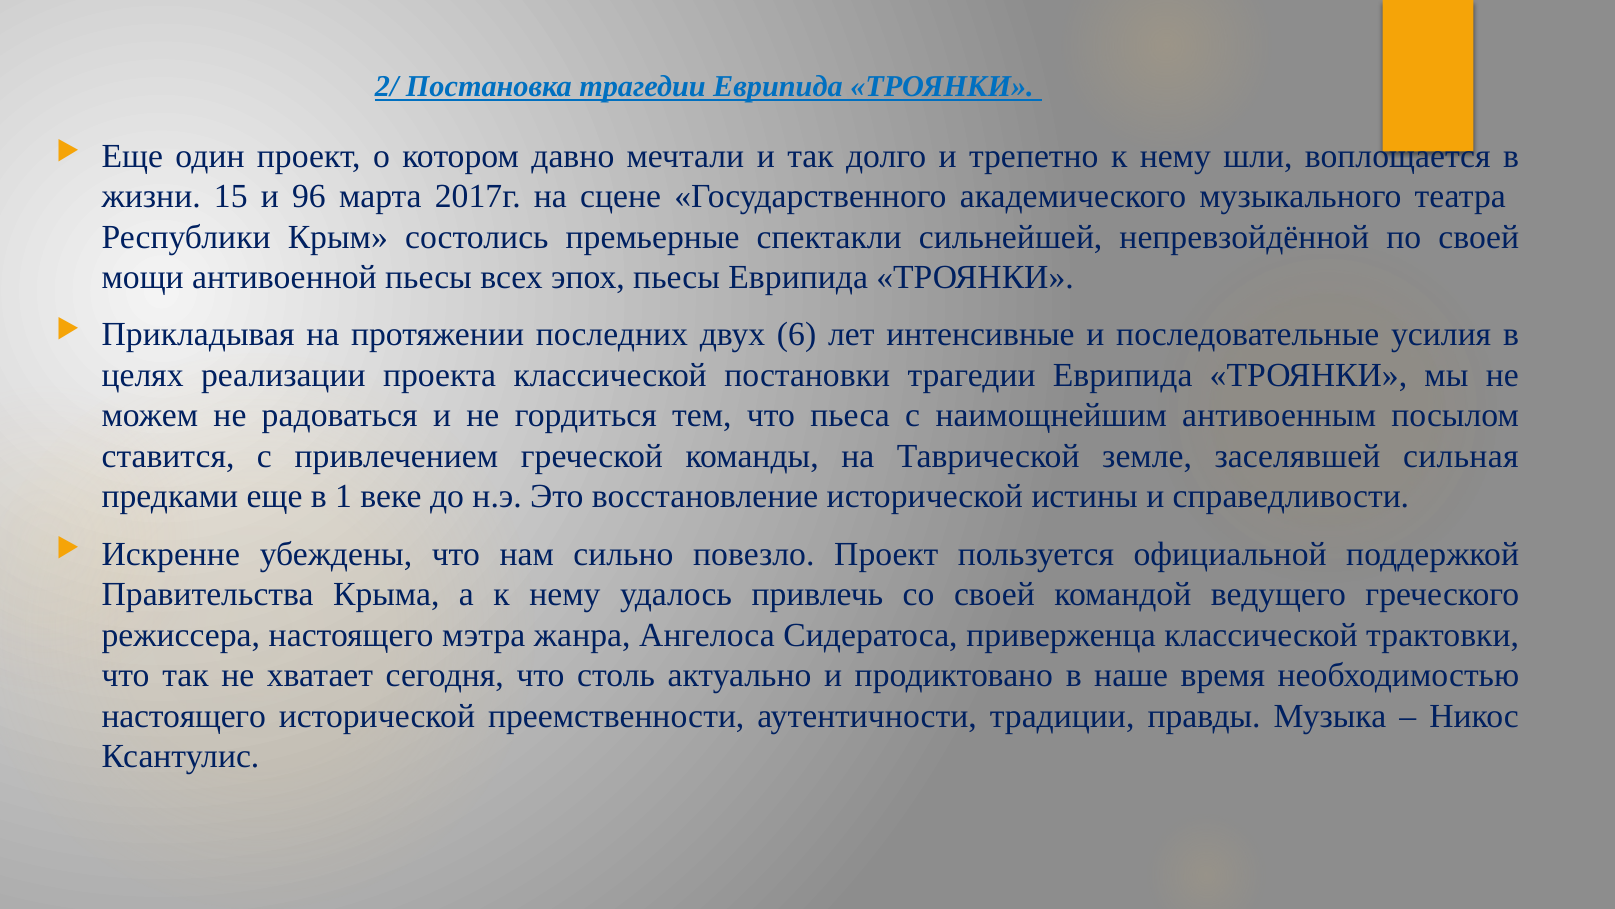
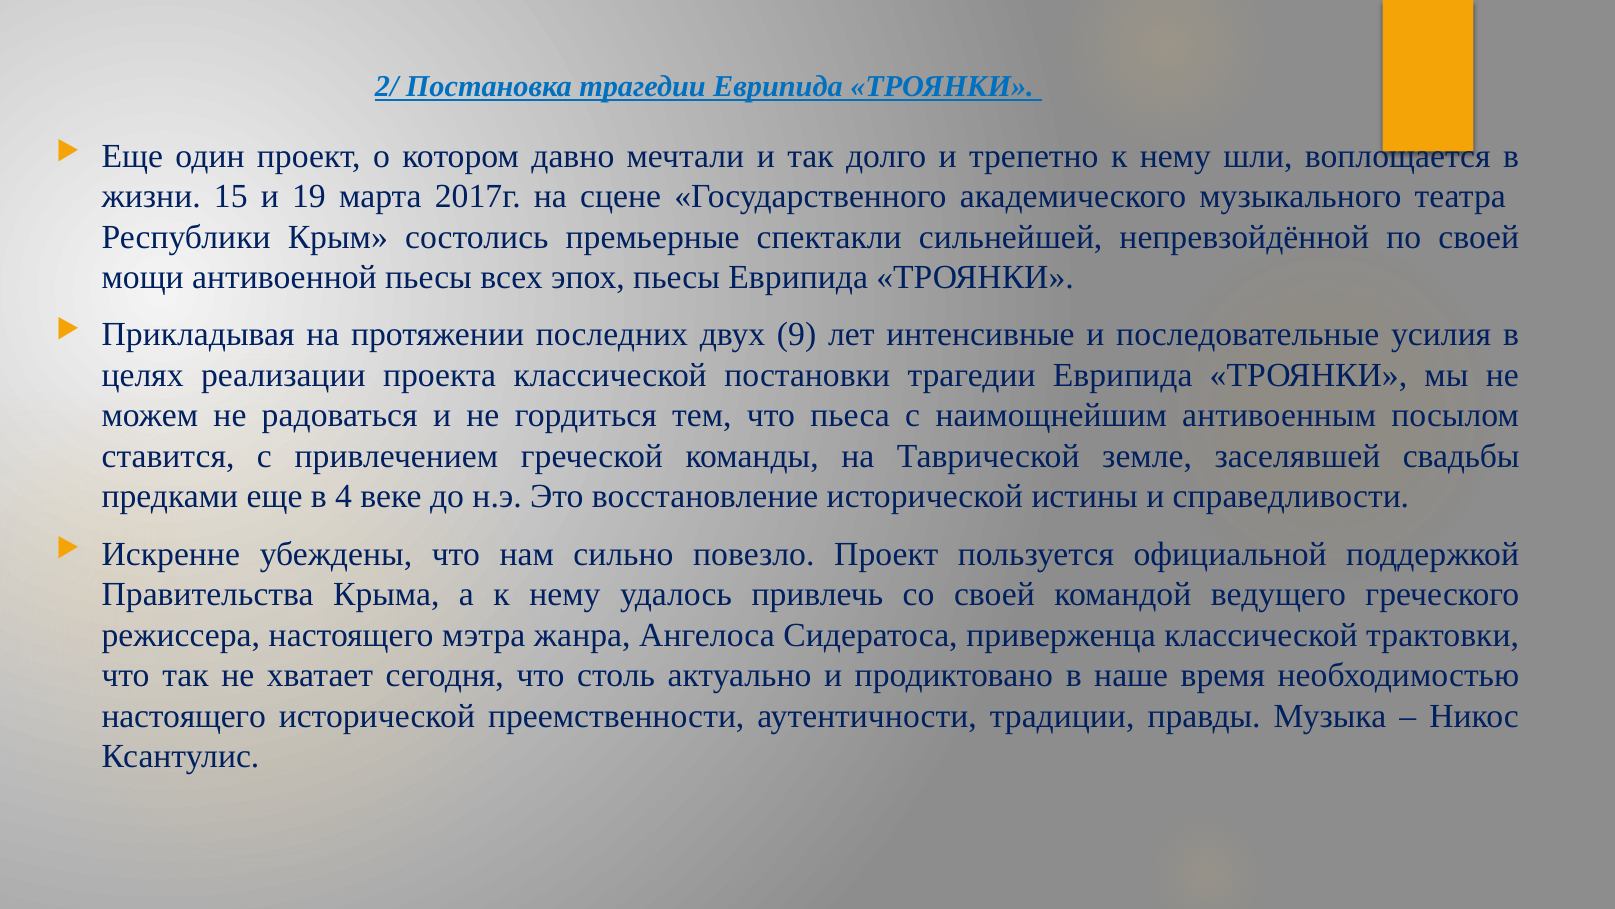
96: 96 -> 19 (309, 197)
6: 6 -> 9 (797, 335)
сильная: сильная -> свадьбы (1461, 456)
1: 1 -> 4 (344, 496)
